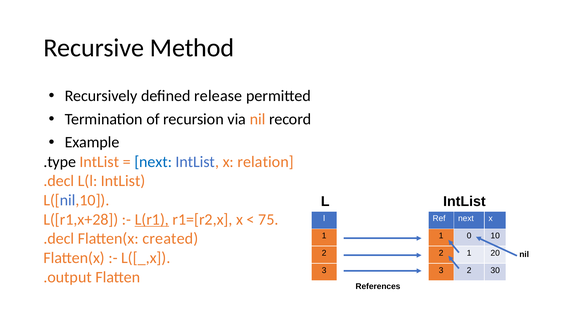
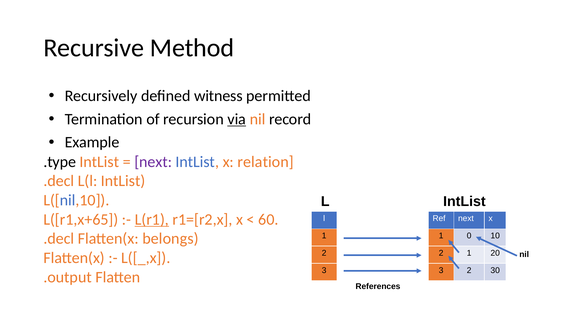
release: release -> witness (218, 96)
via underline: none -> present (237, 119)
next colour: blue -> purple (153, 162)
L([r1,x+28: L([r1,x+28 -> L([r1,x+65 (81, 219)
75: 75 -> 60 (268, 219)
created: created -> belongs (170, 239)
